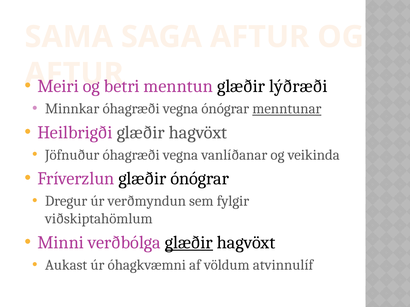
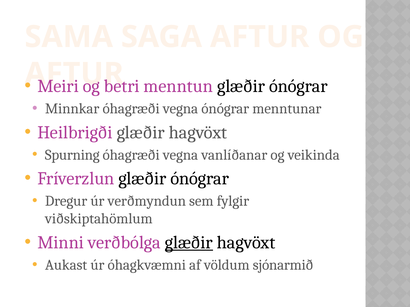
menntun glæðir lýðræði: lýðræði -> ónógrar (298, 86)
menntunar underline: present -> none (287, 109)
Jöfnuður: Jöfnuður -> Spurning (72, 155)
atvinnulíf: atvinnulíf -> sjónarmið (283, 265)
